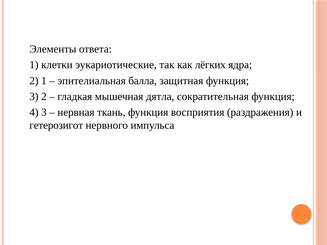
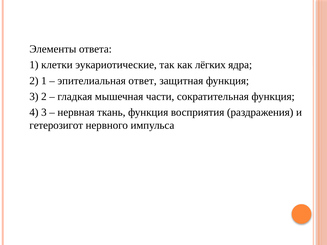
балла: балла -> ответ (143, 81)
дятла: дятла -> части (160, 97)
